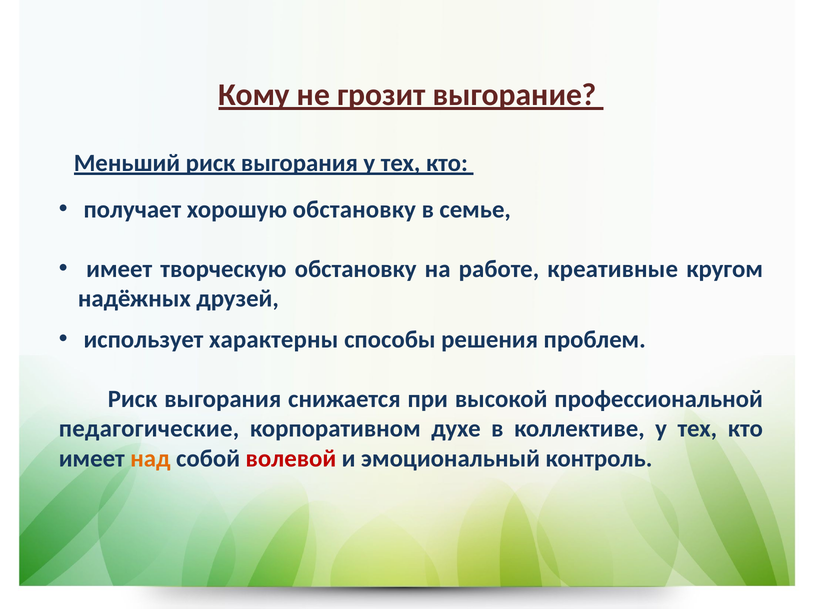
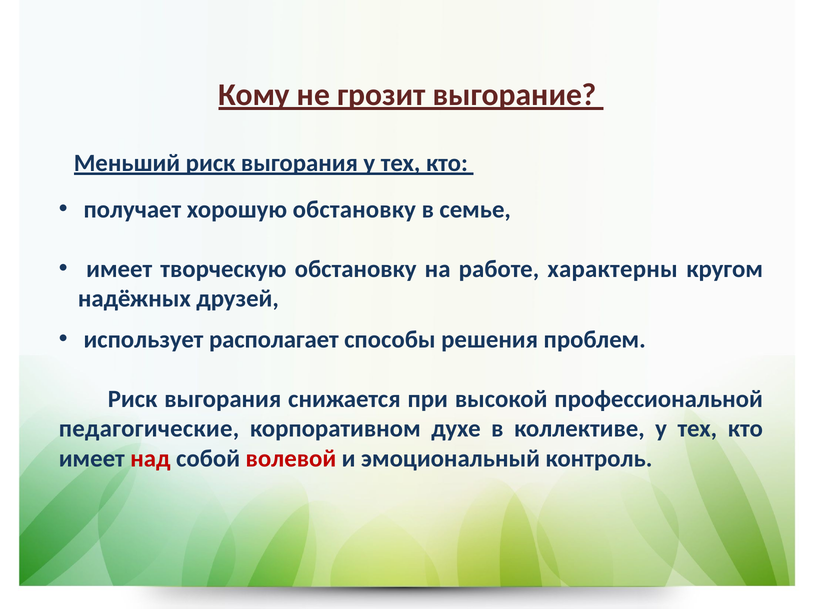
креативные: креативные -> характерны (613, 269)
характерны: характерны -> располагает (274, 340)
над colour: orange -> red (150, 459)
